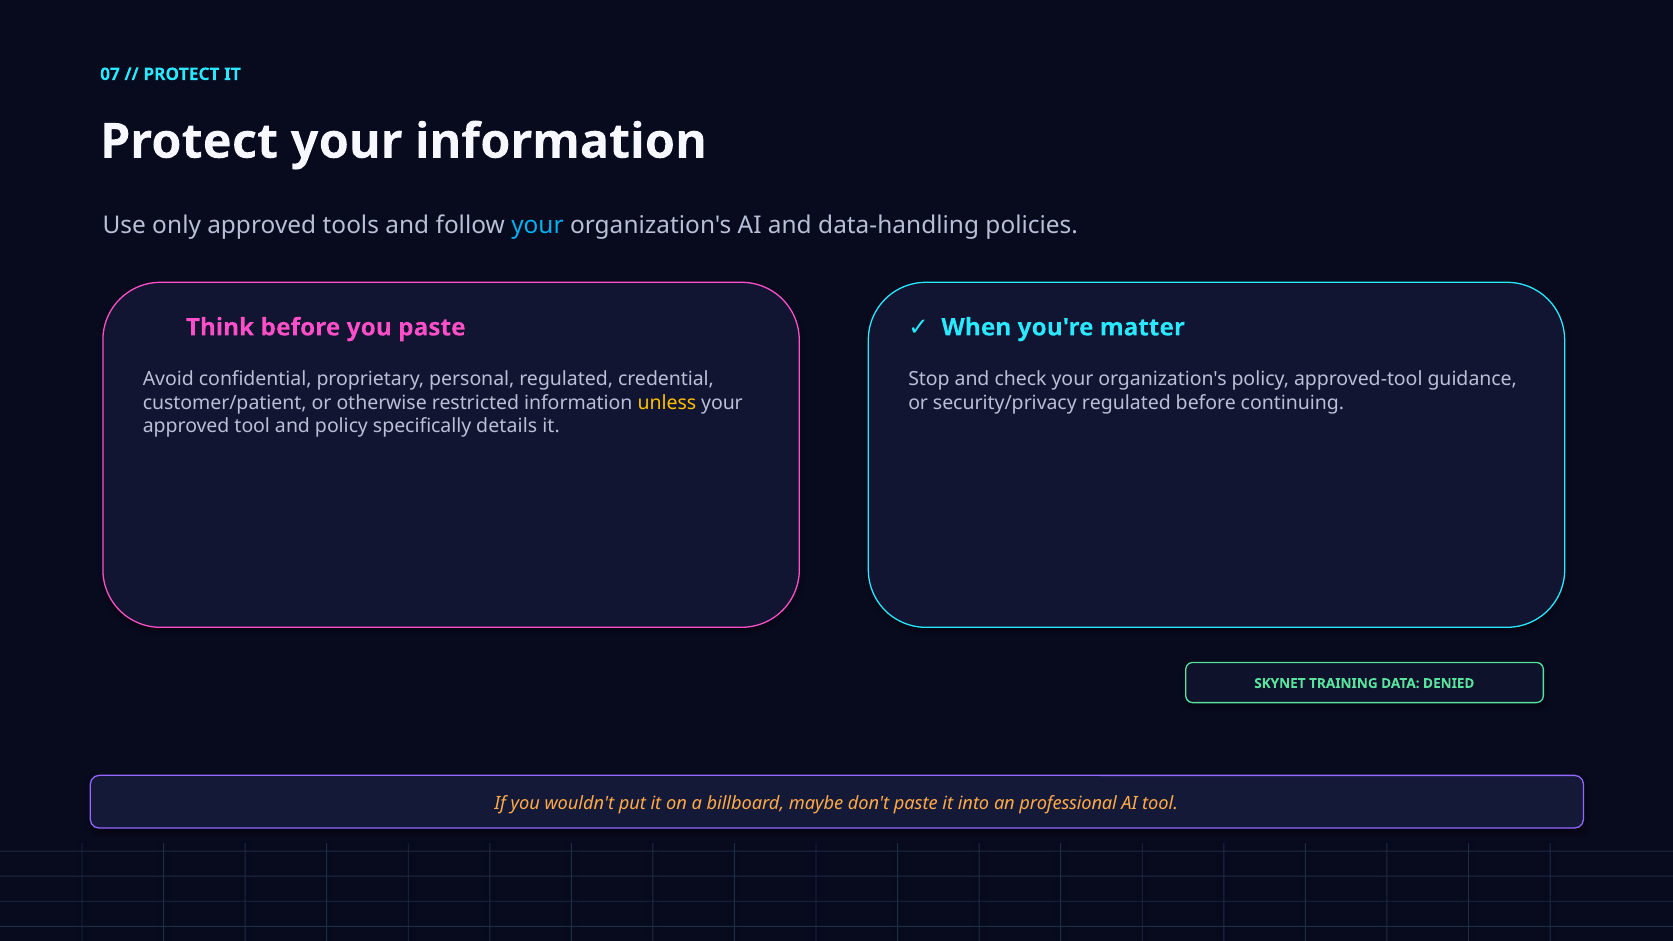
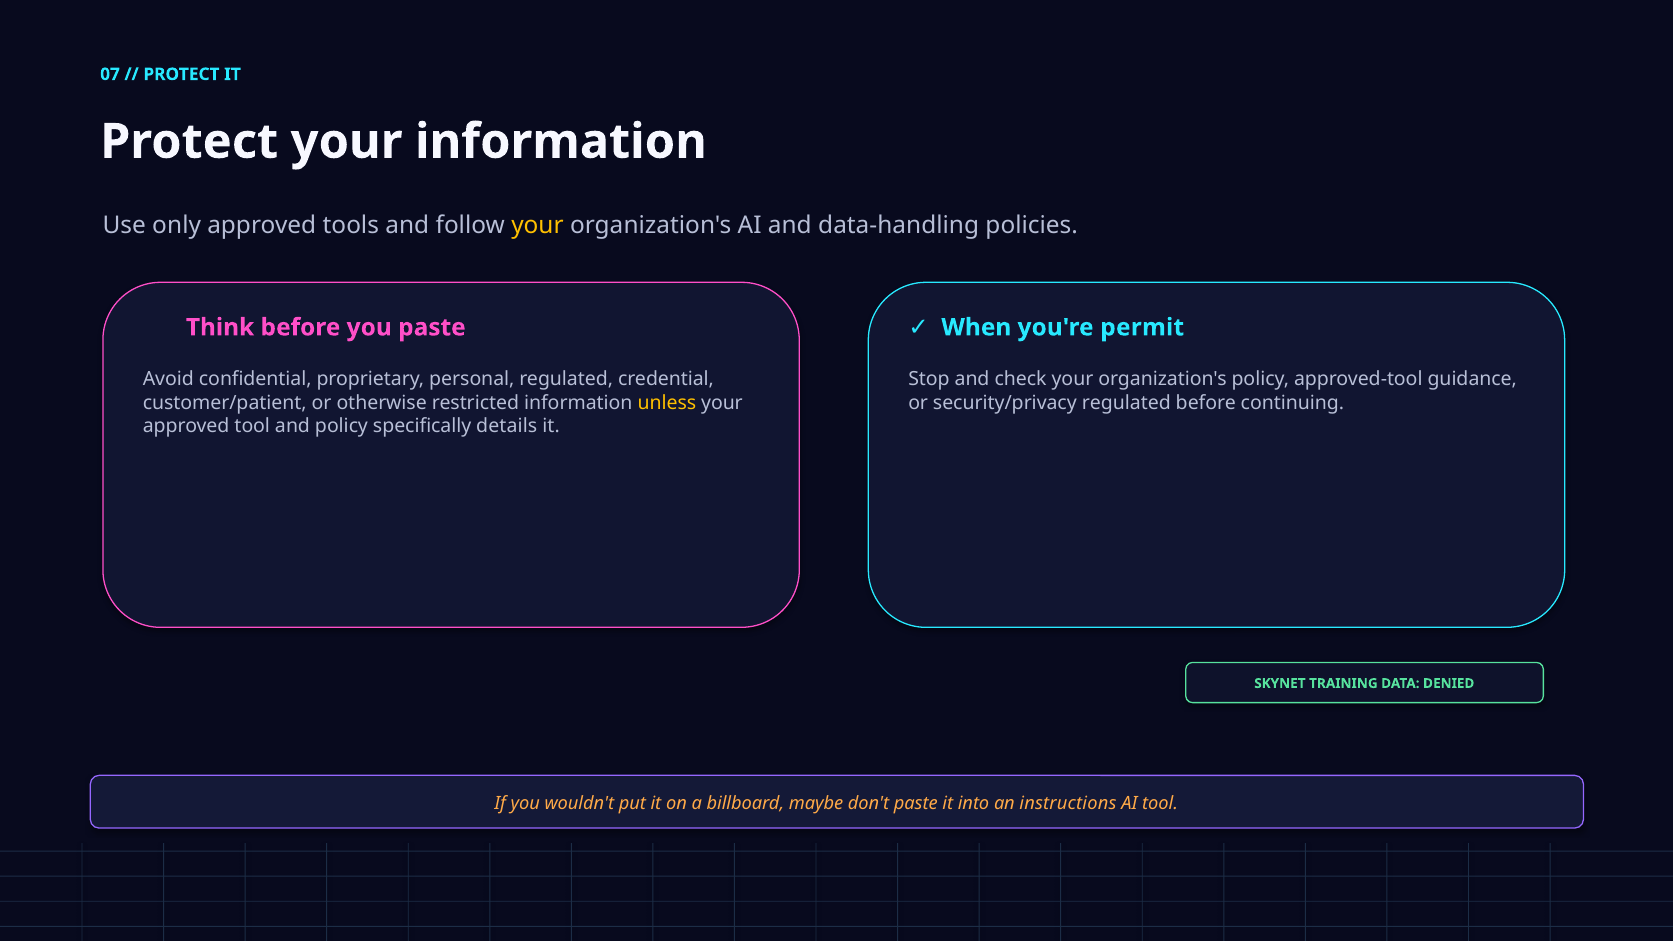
your colour: light blue -> yellow (537, 226)
matter: matter -> permit (1142, 327)
professional: professional -> instructions (1068, 803)
